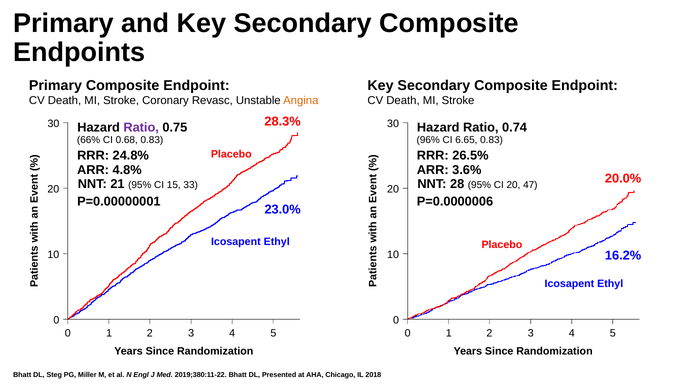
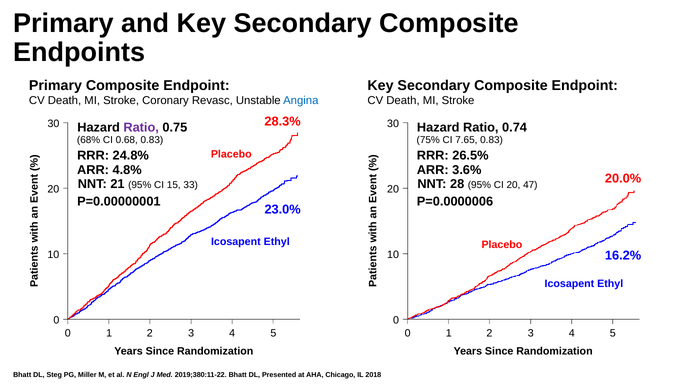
Angina colour: orange -> blue (301, 100)
96%: 96% -> 75% (428, 140)
6.65: 6.65 -> 7.65 (466, 140)
66%: 66% -> 68% (89, 140)
